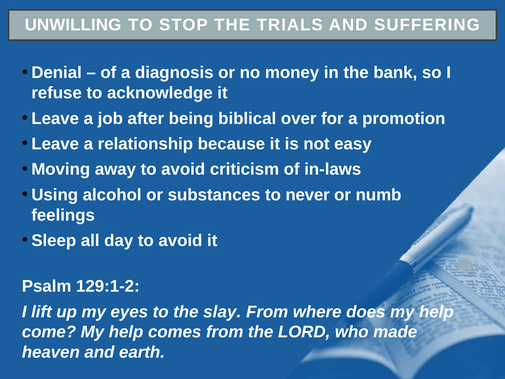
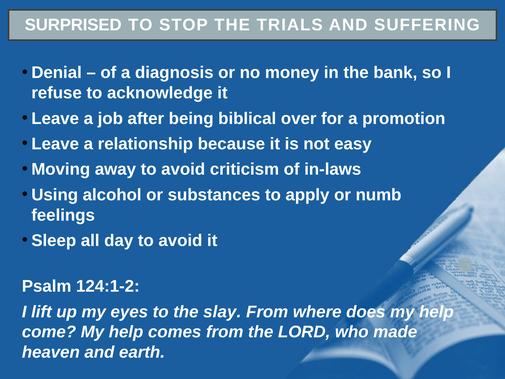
UNWILLING: UNWILLING -> SURPRISED (73, 25)
never: never -> apply (307, 195)
129:1-2: 129:1-2 -> 124:1-2 (108, 286)
